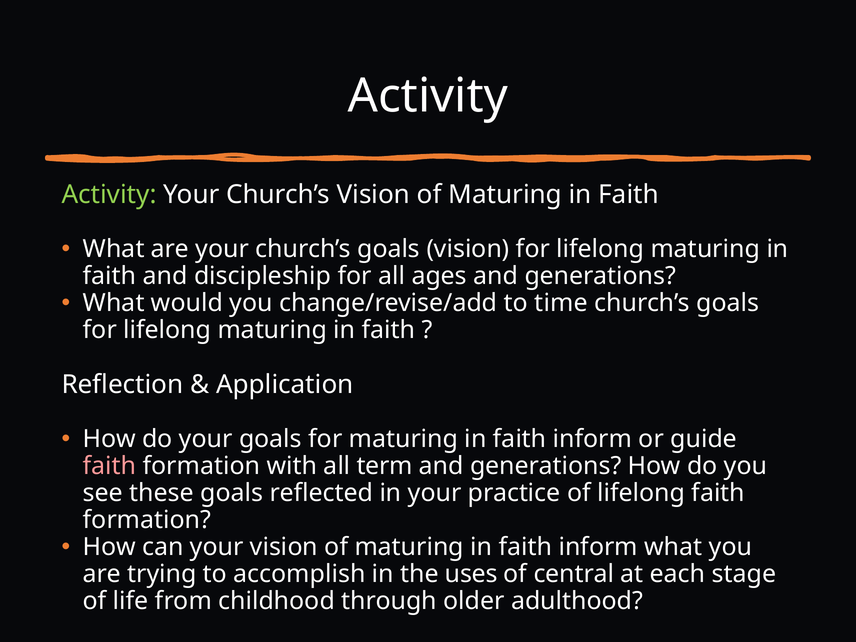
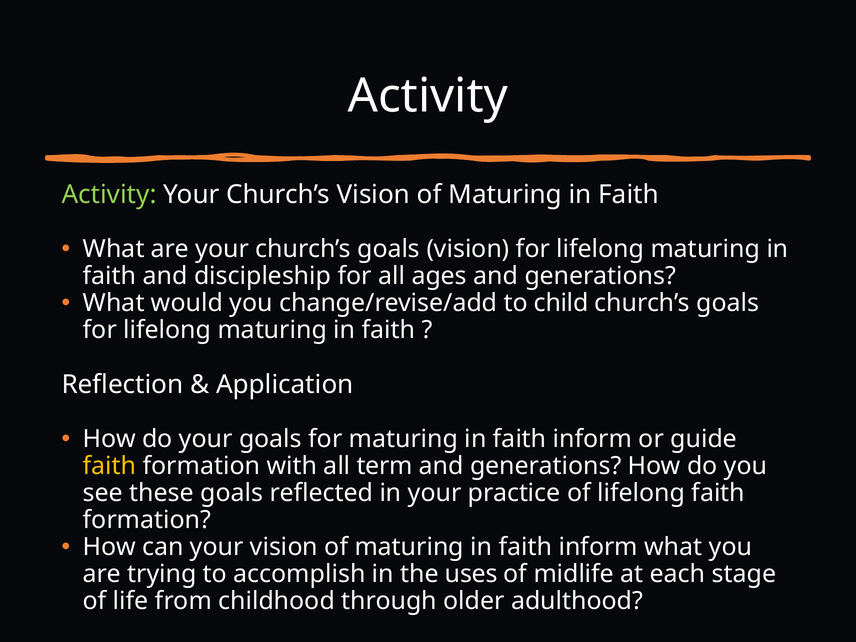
time: time -> child (561, 303)
faith colour: pink -> yellow (110, 466)
central: central -> midlife (574, 574)
